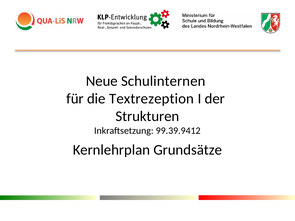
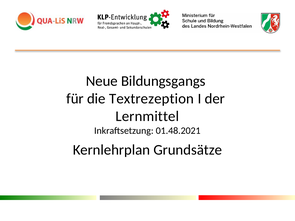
Schulinternen: Schulinternen -> Bildungsgangs (163, 81)
Strukturen: Strukturen -> Lernmittel (147, 116)
99.39.9412: 99.39.9412 -> 01.48.2021 (178, 131)
